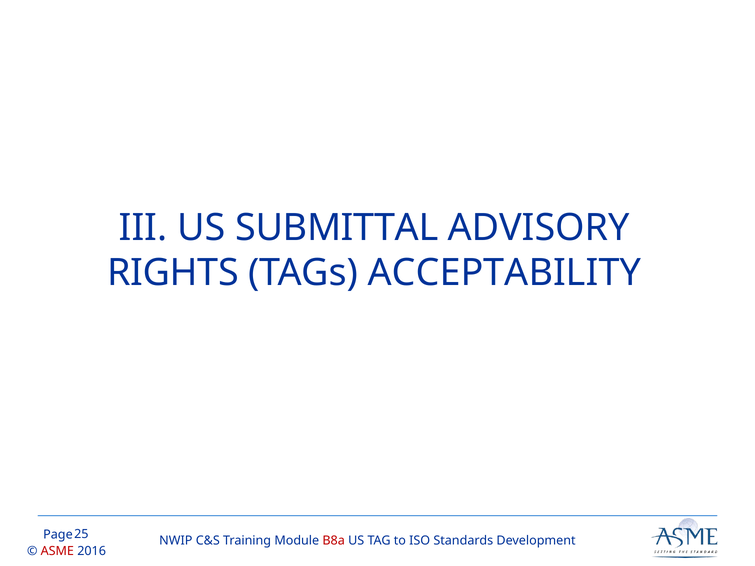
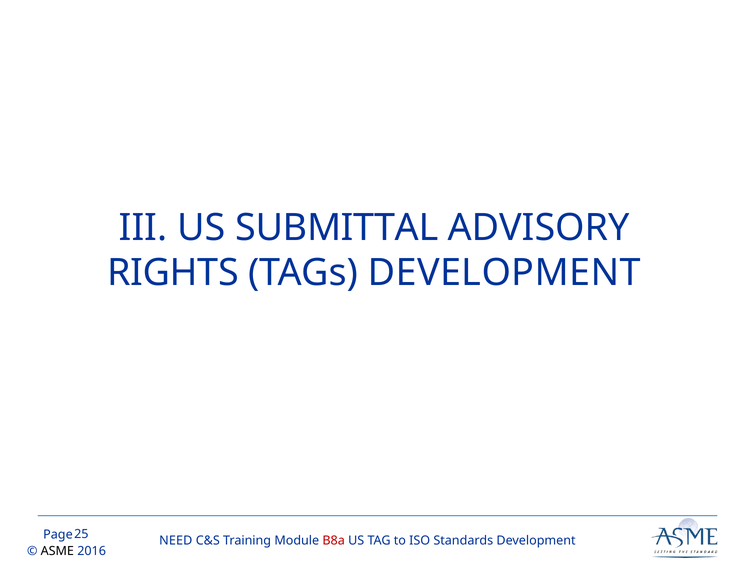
TAGs ACCEPTABILITY: ACCEPTABILITY -> DEVELOPMENT (504, 273)
NWIP: NWIP -> NEED (176, 541)
ASME colour: red -> black (57, 551)
